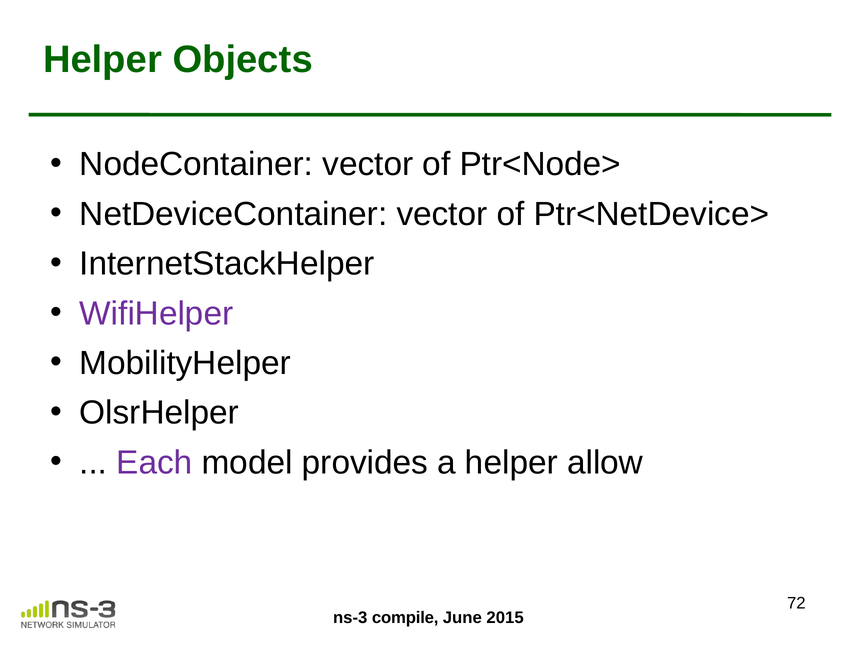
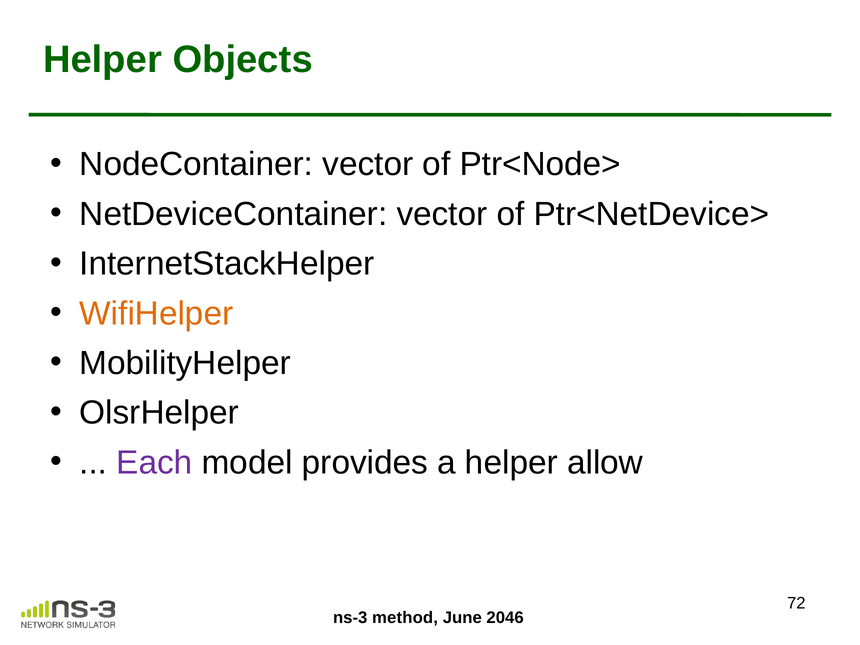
WifiHelper colour: purple -> orange (156, 314)
compile: compile -> method (405, 618)
2015: 2015 -> 2046 (505, 618)
